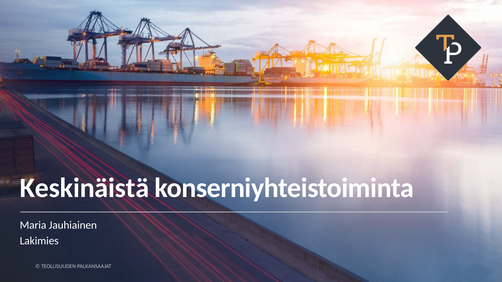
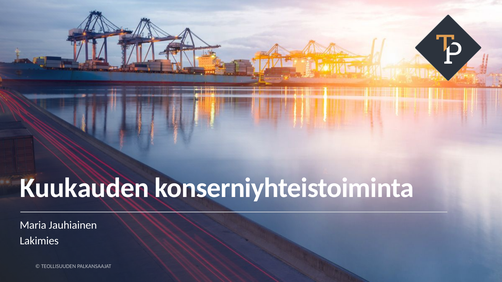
Keskinäistä: Keskinäistä -> Kuukauden (85, 188)
